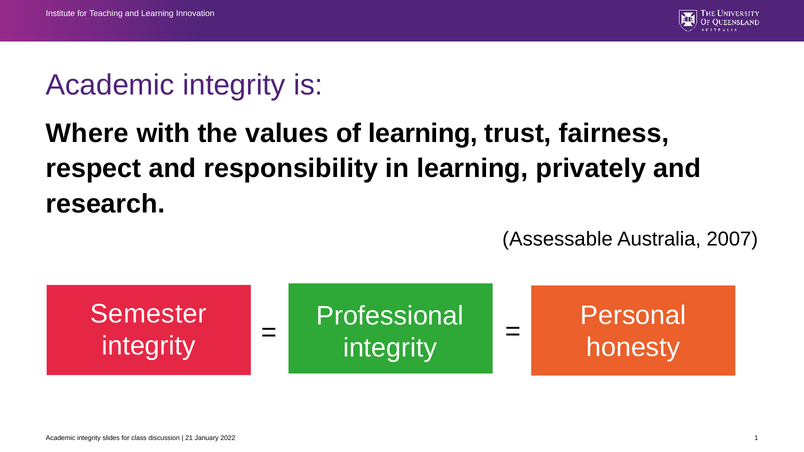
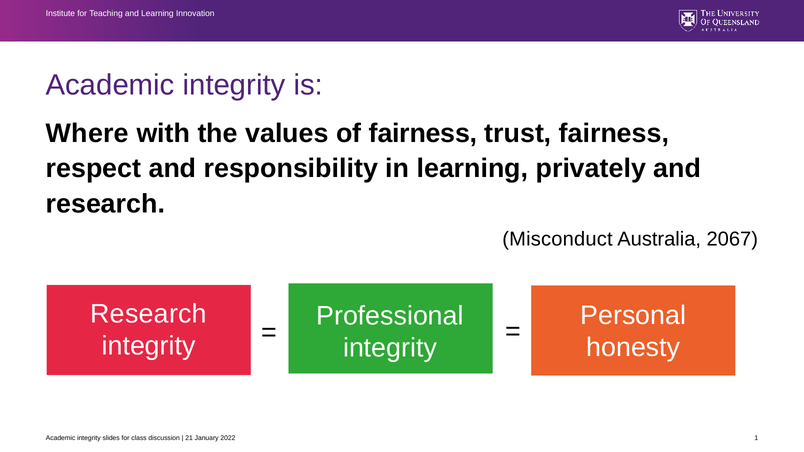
of learning: learning -> fairness (423, 133)
Assessable: Assessable -> Misconduct (558, 239)
2007: 2007 -> 2067 (732, 239)
Semester: Semester -> Research (149, 314)
